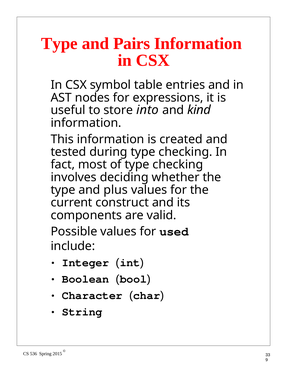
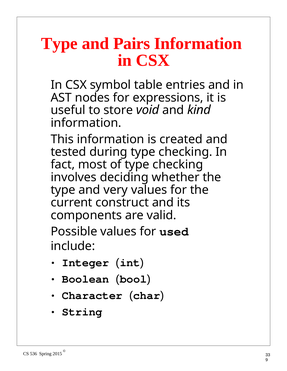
into: into -> void (148, 110)
plus: plus -> very (116, 190)
